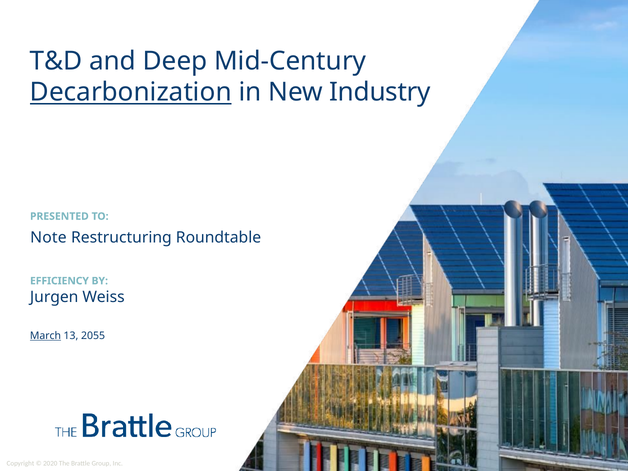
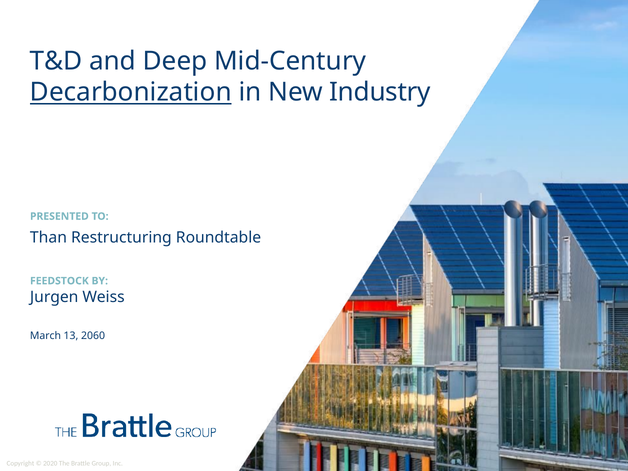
Note: Note -> Than (48, 238)
EFFICIENCY: EFFICIENCY -> FEEDSTOCK (59, 281)
March underline: present -> none (45, 336)
2055: 2055 -> 2060 (93, 336)
